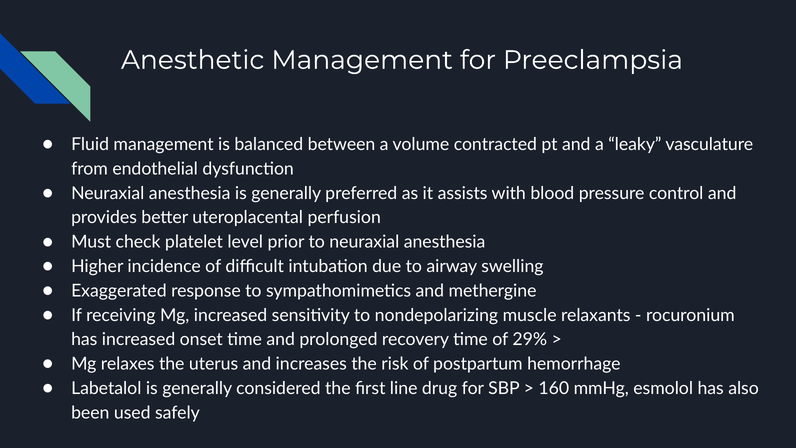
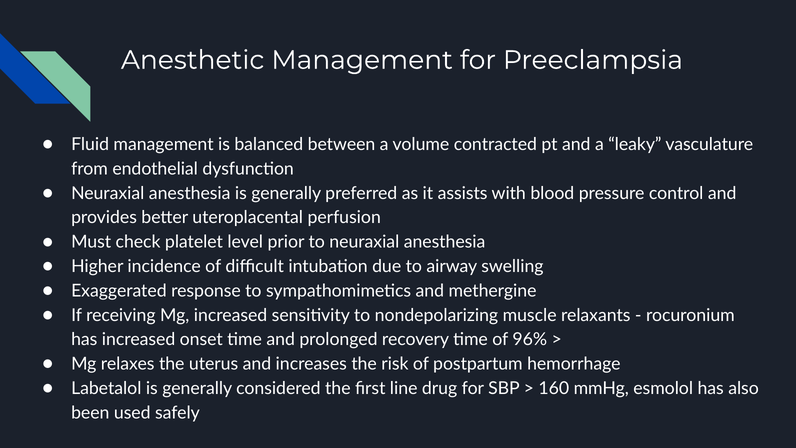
29%: 29% -> 96% (530, 339)
